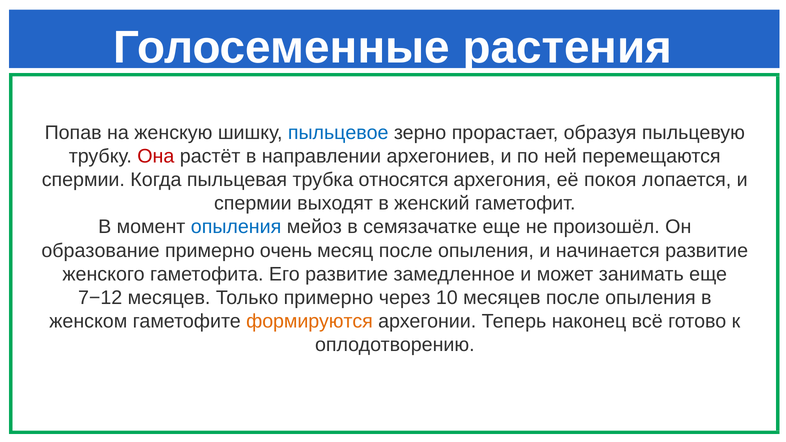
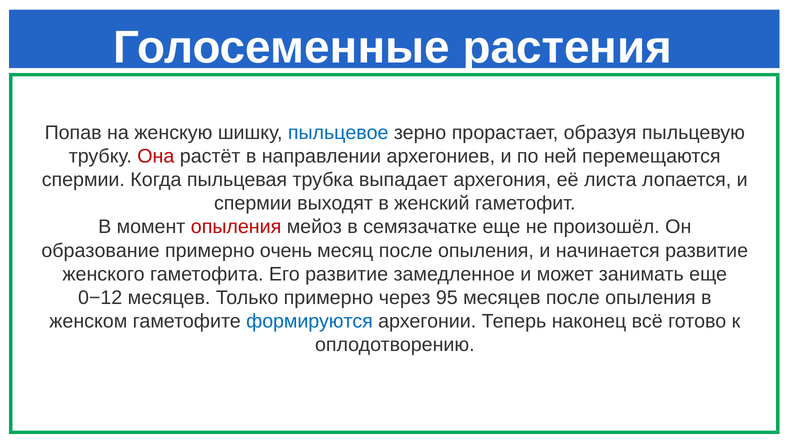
относятся: относятся -> выпадает (403, 180)
покоя: покоя -> листа (610, 180)
опыления colour: blue -> red (236, 227)
7−12: 7−12 -> 0−12 (100, 298)
10: 10 -> 95 (447, 298)
формируются colour: orange -> blue (310, 321)
